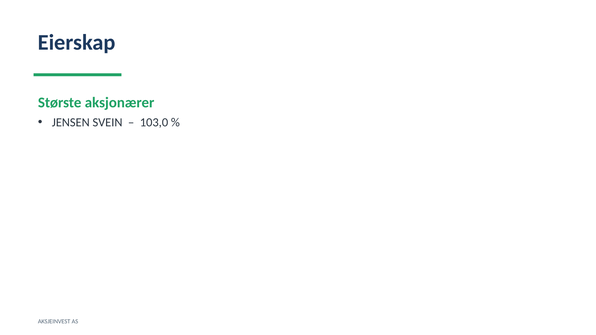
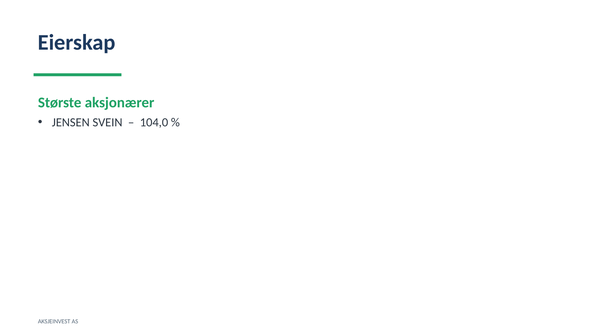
103,0: 103,0 -> 104,0 (154, 123)
